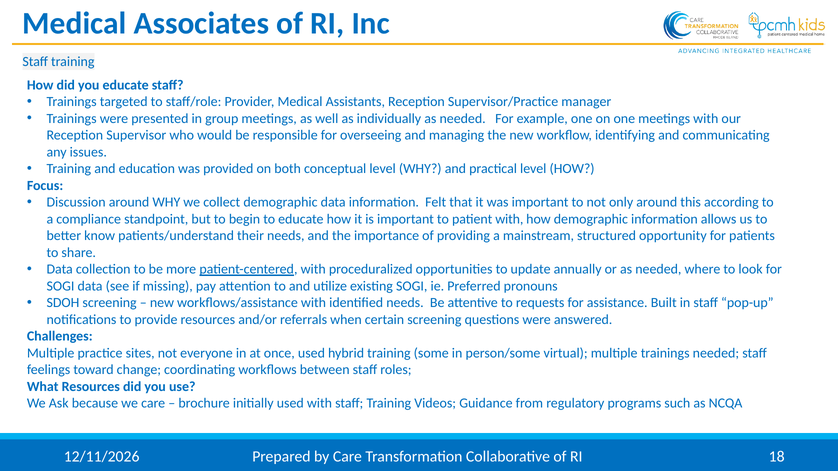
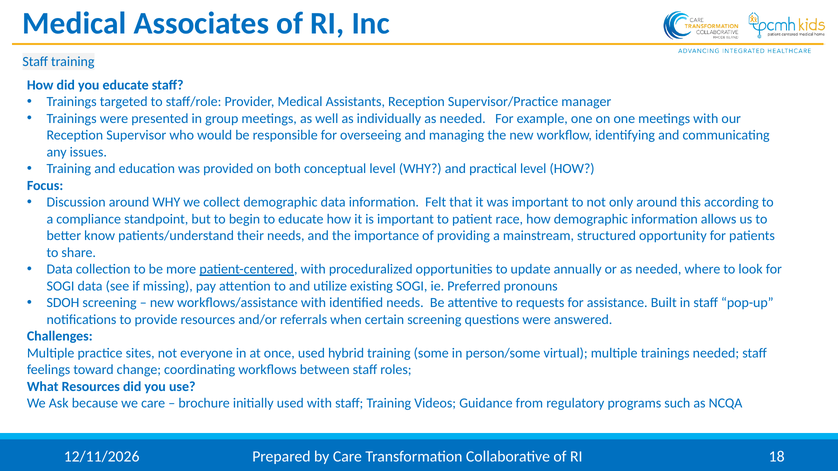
patient with: with -> race (509, 219)
